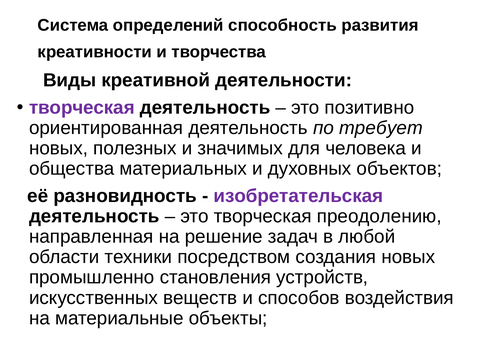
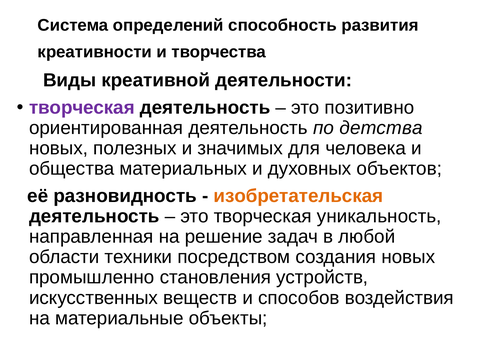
требует: требует -> детства (381, 128)
изобретательская colour: purple -> orange (298, 196)
преодолению: преодолению -> уникальность (379, 216)
